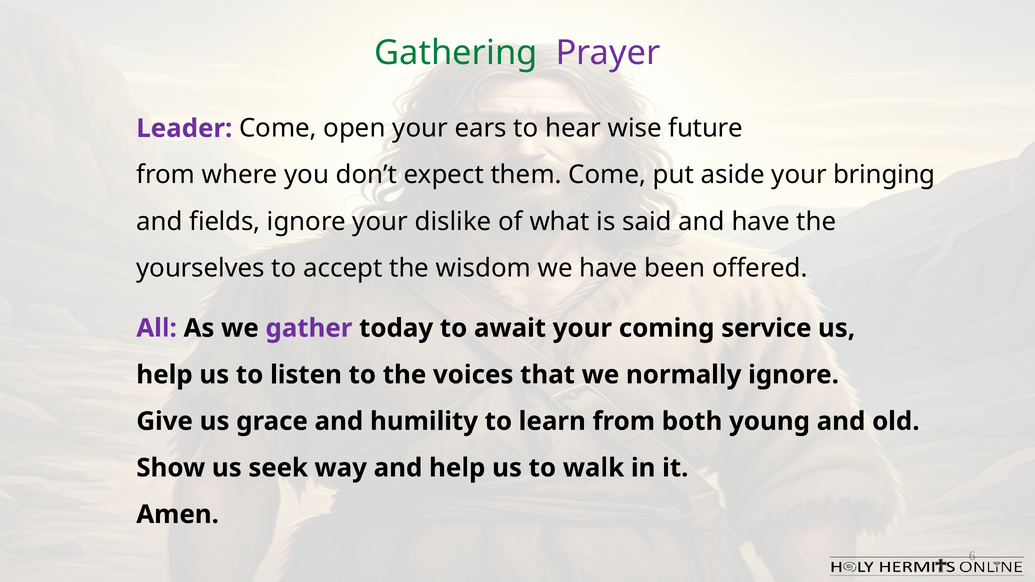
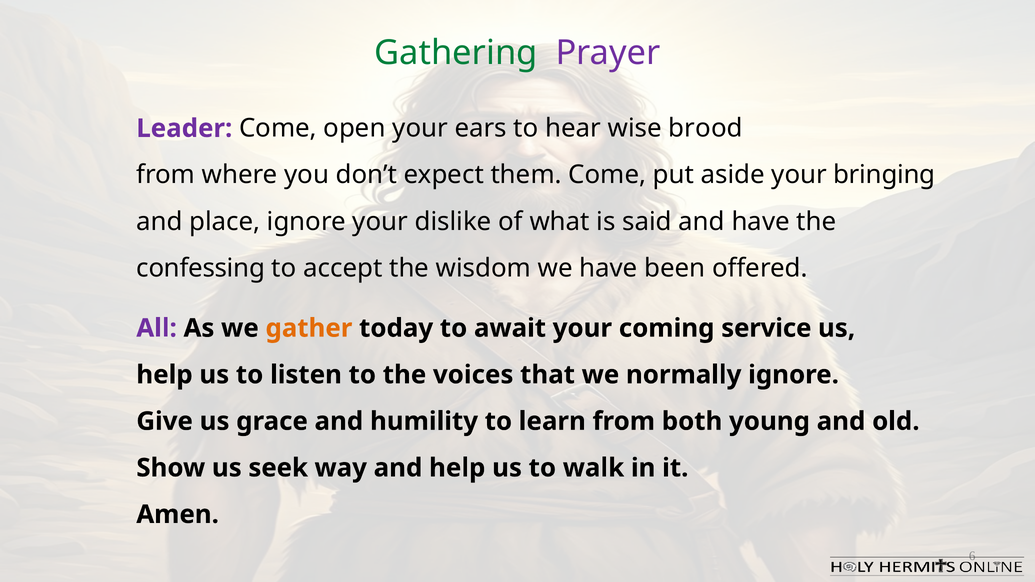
future: future -> brood (706, 128)
fields: fields -> place (225, 222)
yourselves: yourselves -> confessing (201, 268)
gather colour: purple -> orange (309, 328)
